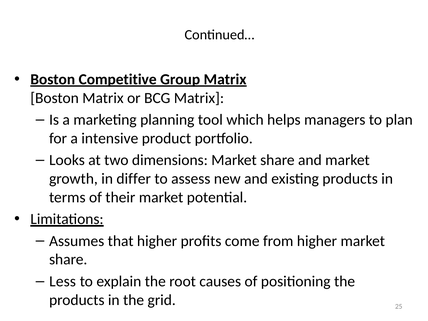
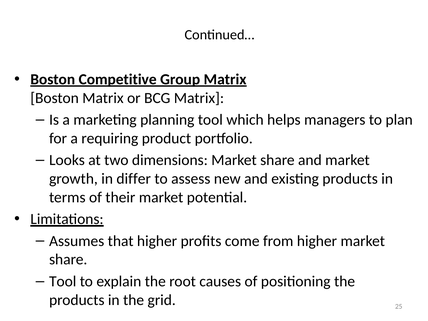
intensive: intensive -> requiring (110, 138)
Less: Less -> Tool (63, 281)
